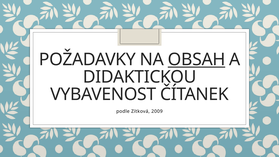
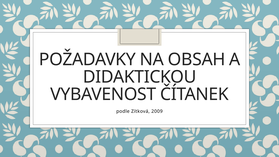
OBSAH underline: present -> none (197, 60)
